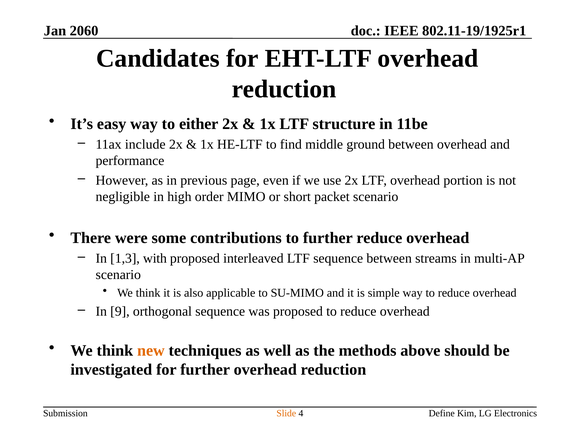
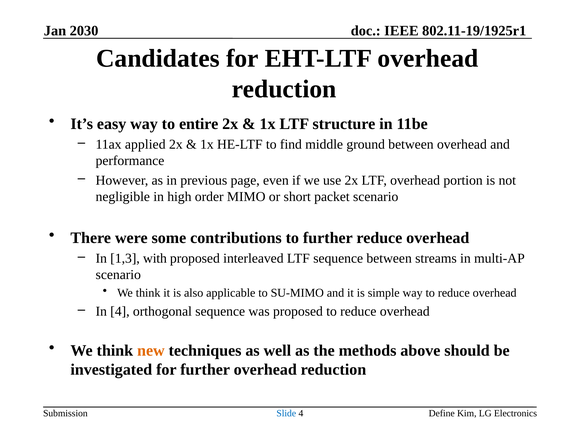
2060: 2060 -> 2030 (84, 31)
either: either -> entire (199, 124)
include: include -> applied (145, 145)
In 9: 9 -> 4 (120, 312)
Slide colour: orange -> blue (286, 414)
